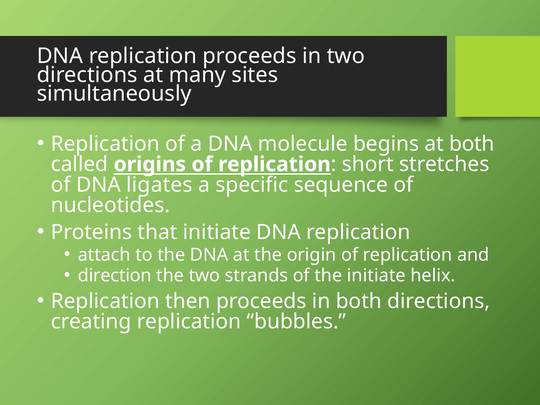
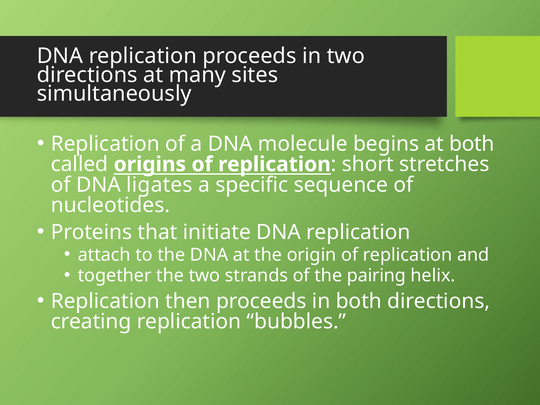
direction: direction -> together (115, 276)
the initiate: initiate -> pairing (376, 276)
